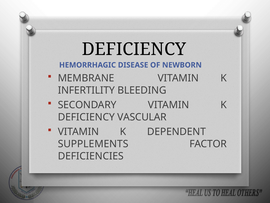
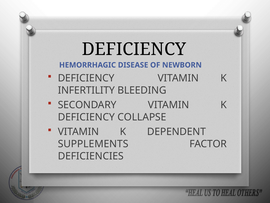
MEMBRANE: MEMBRANE -> DEFICIENCY (86, 78)
VASCULAR: VASCULAR -> COLLAPSE (142, 117)
